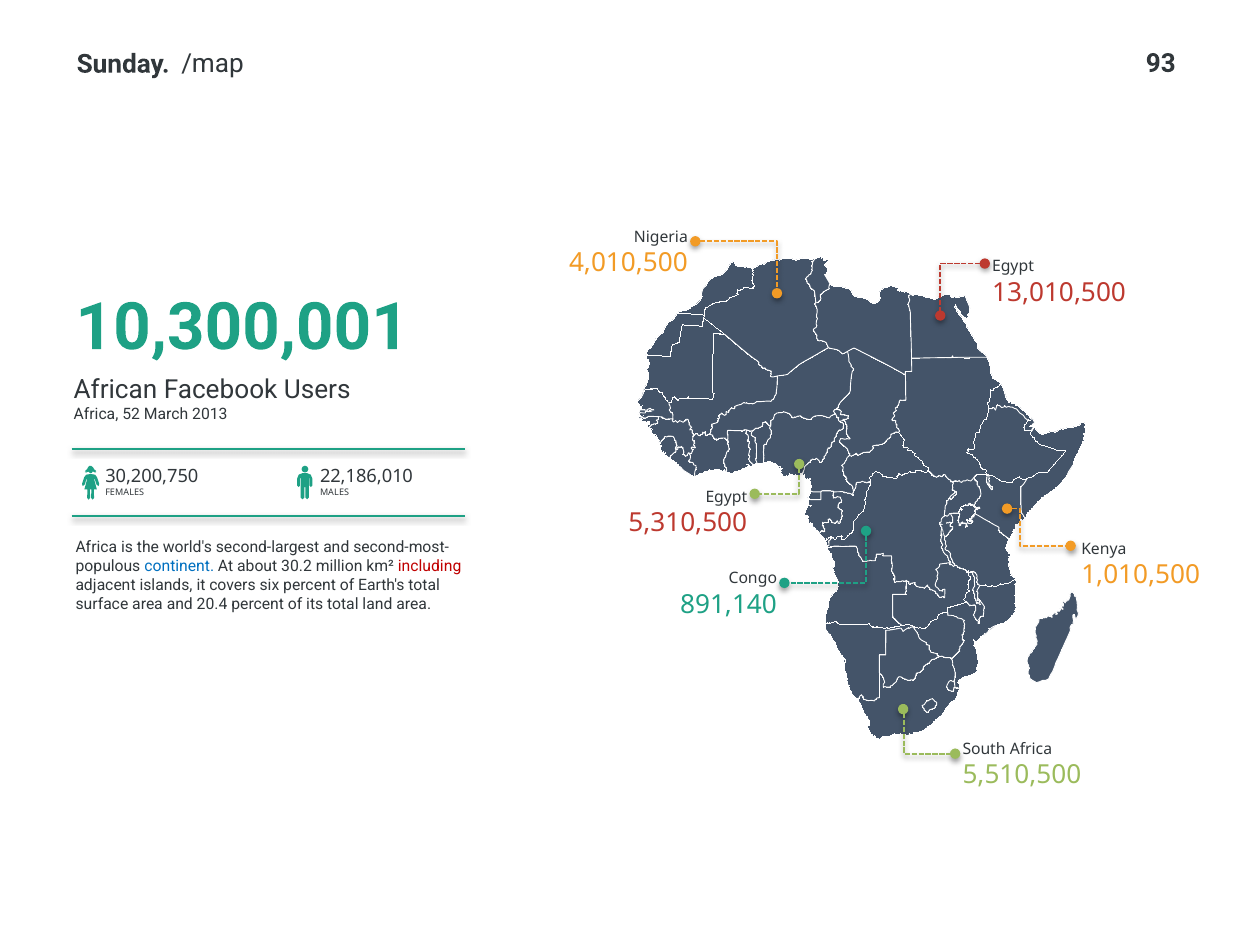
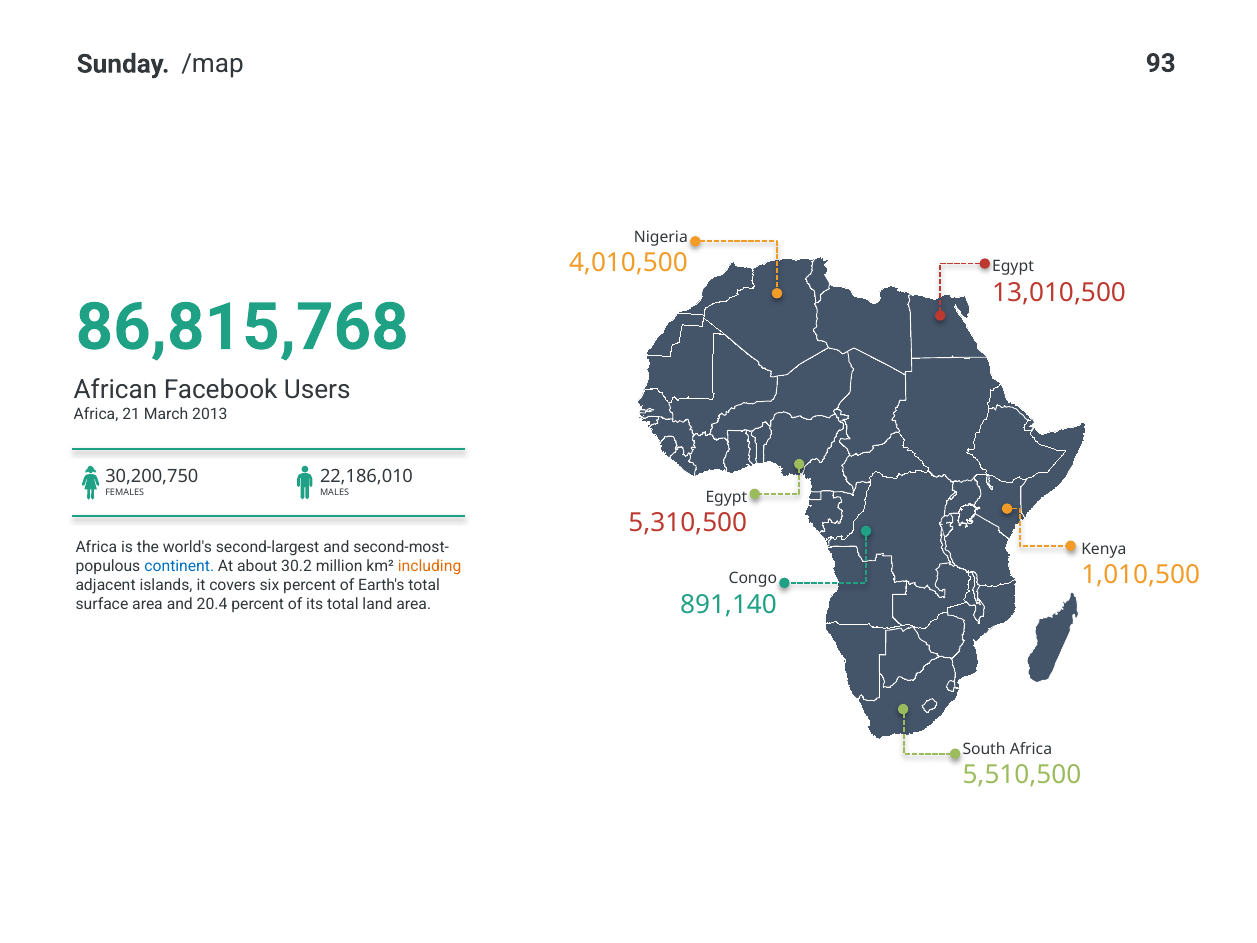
10,300,001: 10,300,001 -> 86,815,768 (242, 327)
52: 52 -> 21 (131, 414)
including colour: red -> orange (430, 566)
